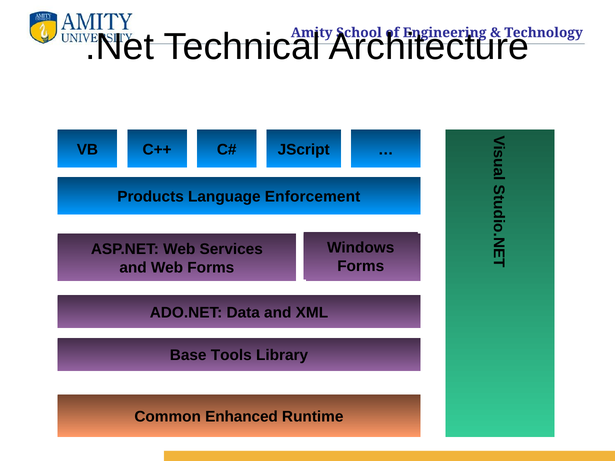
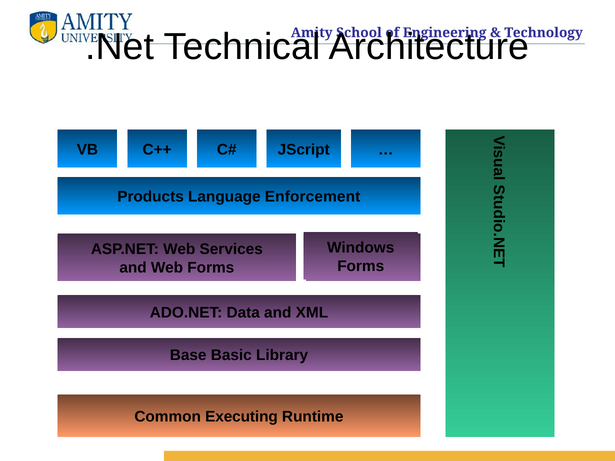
Tools: Tools -> Basic (231, 356)
Enhanced: Enhanced -> Executing (241, 417)
